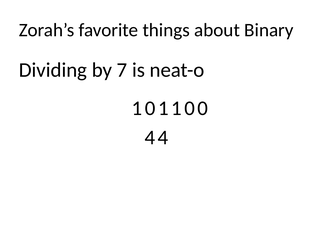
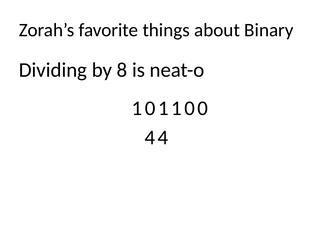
7: 7 -> 8 (122, 70)
